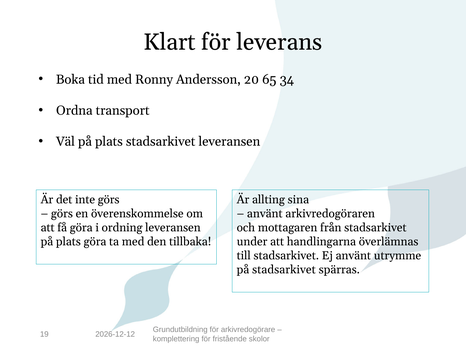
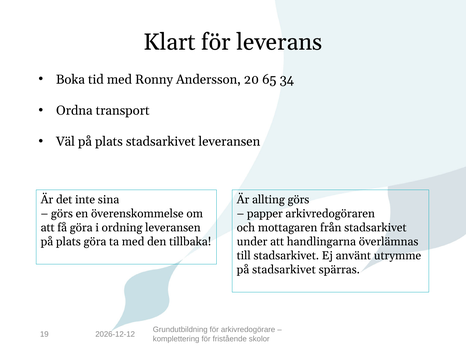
inte görs: görs -> sina (109, 200)
allting sina: sina -> görs (298, 200)
använt: använt -> papper (265, 213)
